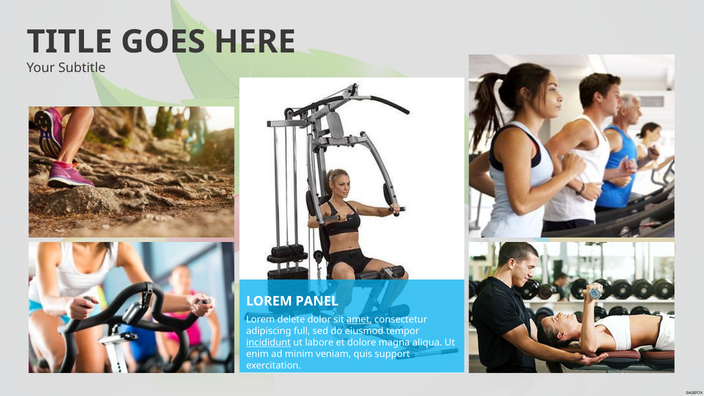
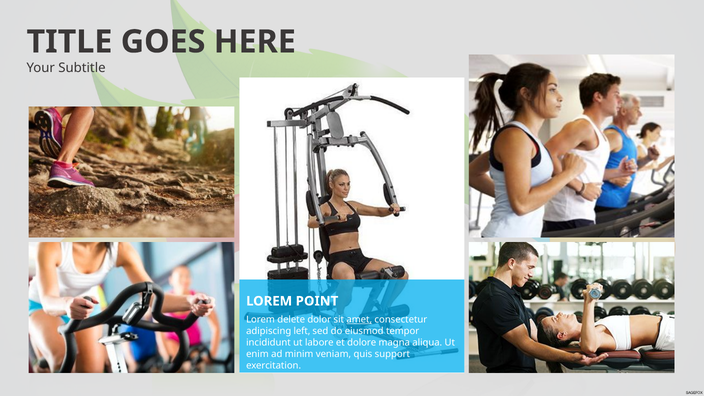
PANEL: PANEL -> POINT (317, 301)
full: full -> left (302, 331)
incididunt underline: present -> none (268, 343)
